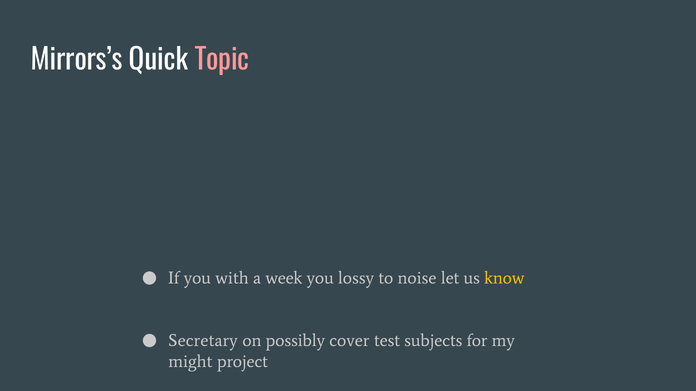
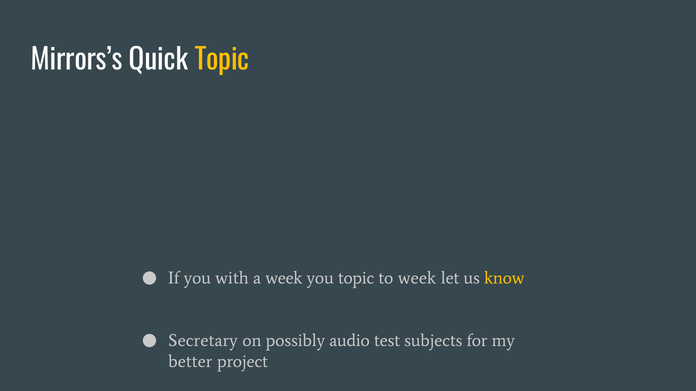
Topic colour: pink -> yellow (222, 60)
you lossy: lossy -> topic (356, 279)
to noise: noise -> week (417, 279)
cover: cover -> audio (350, 341)
might: might -> better (190, 362)
